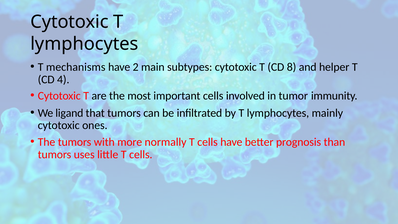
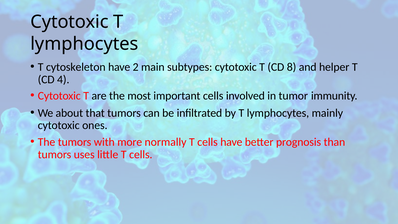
mechanisms: mechanisms -> cytoskeleton (76, 67)
ligand: ligand -> about (69, 113)
